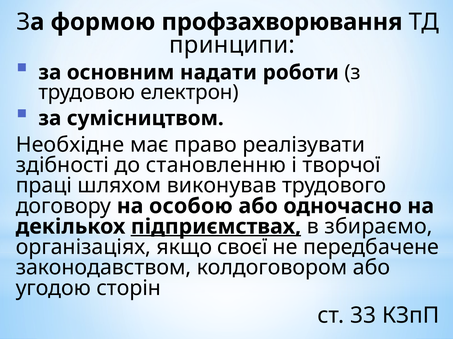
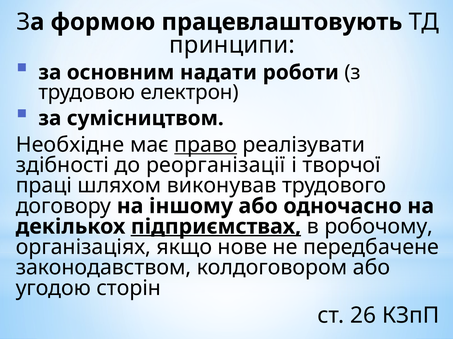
профзахворювання: профзахворювання -> працевлаштовують (282, 22)
право underline: none -> present (206, 145)
становленню: становленню -> реорганізації (216, 165)
особою: особою -> іншому (191, 207)
збираємо: збираємо -> робочому (379, 227)
своєї: своєї -> нове (242, 248)
33: 33 -> 26 (363, 316)
